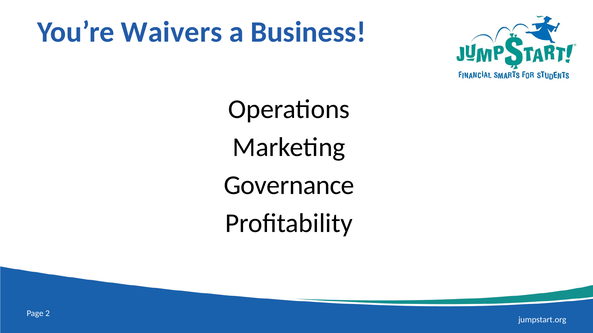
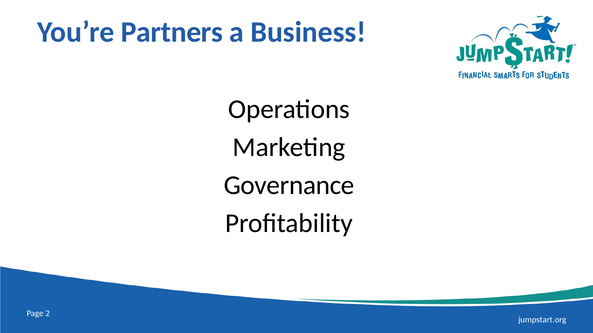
Waivers: Waivers -> Partners (172, 32)
